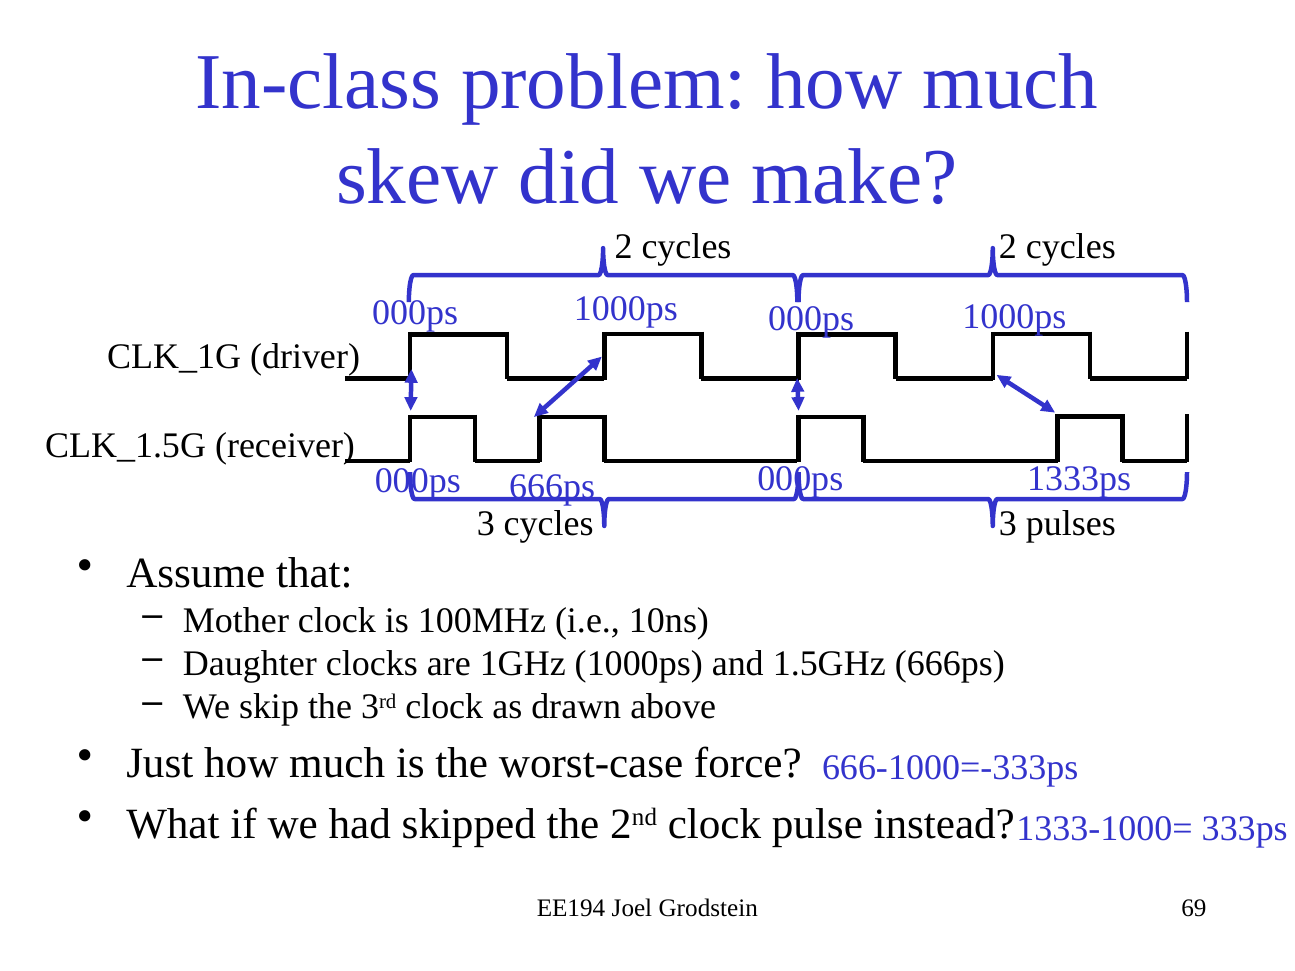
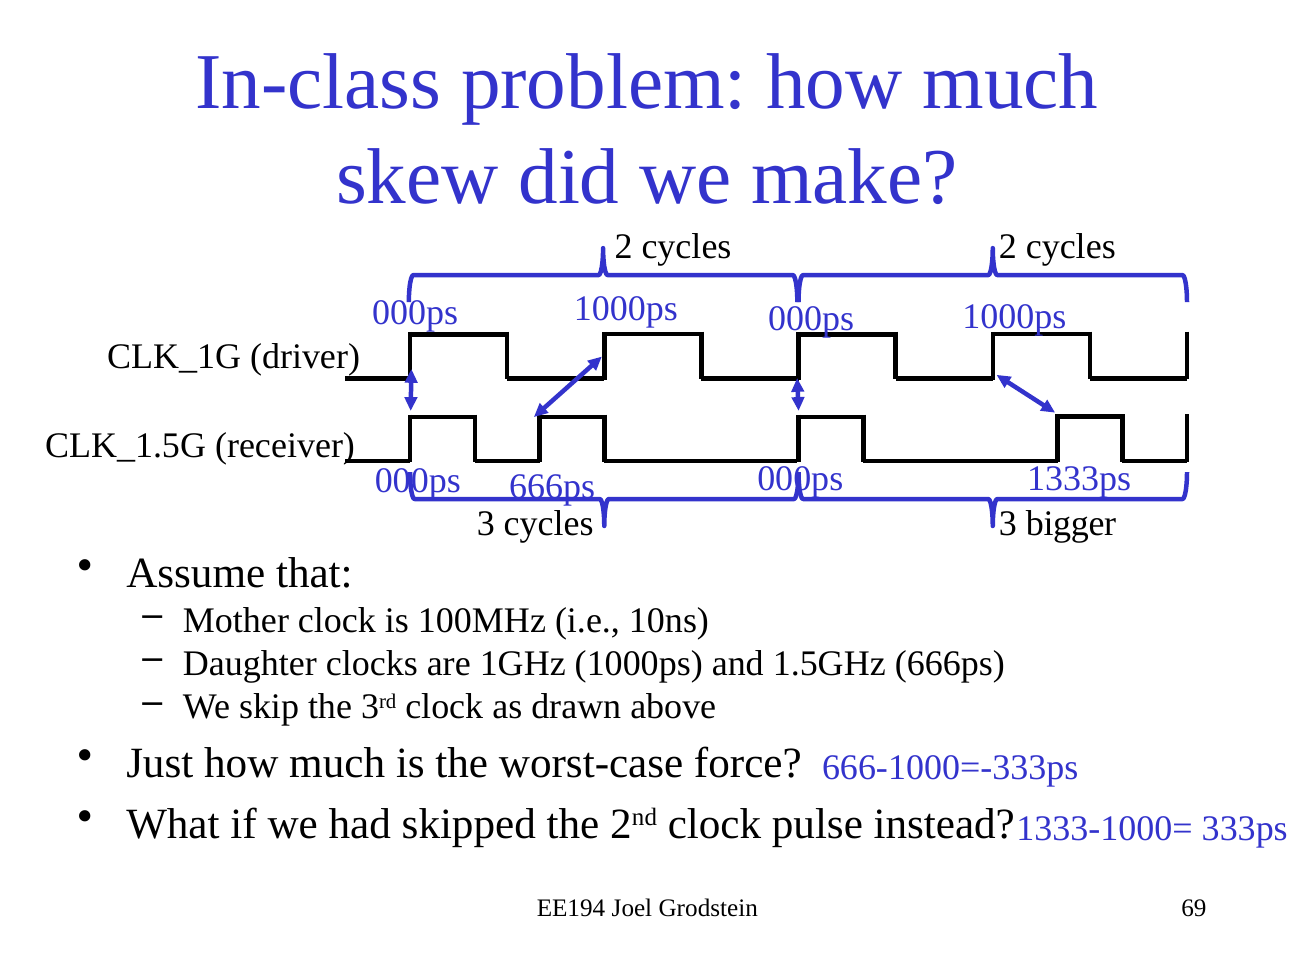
pulses: pulses -> bigger (1071, 524)
